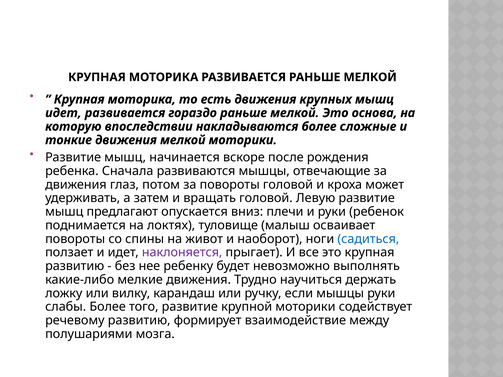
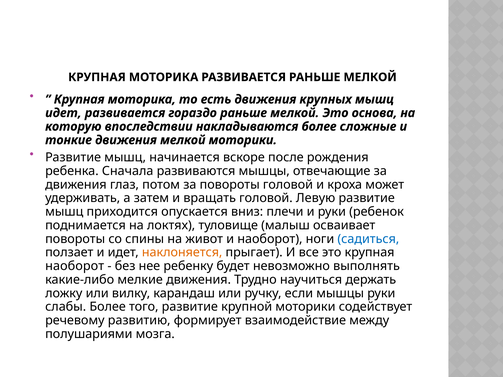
предлагают: предлагают -> приходится (122, 212)
наклоняется colour: purple -> orange (182, 253)
развитию: развитию -> наоборот (75, 266)
